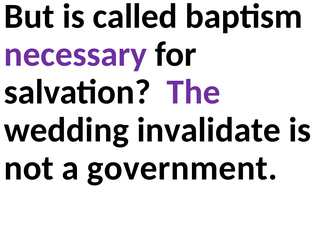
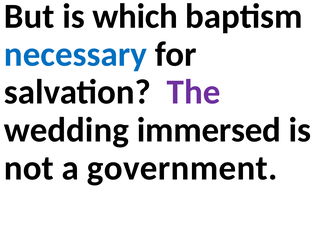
called: called -> which (135, 16)
necessary colour: purple -> blue (75, 54)
invalidate: invalidate -> immersed (209, 130)
